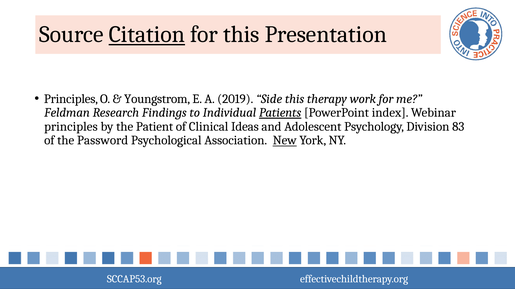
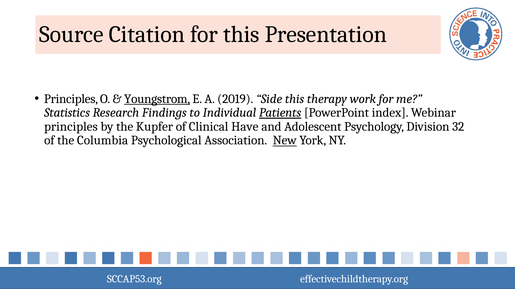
Citation underline: present -> none (147, 35)
Youngstrom underline: none -> present (157, 99)
Feldman: Feldman -> Statistics (67, 113)
Patient: Patient -> Kupfer (154, 127)
Ideas: Ideas -> Have (245, 127)
83: 83 -> 32 (458, 127)
Password: Password -> Columbia (103, 141)
